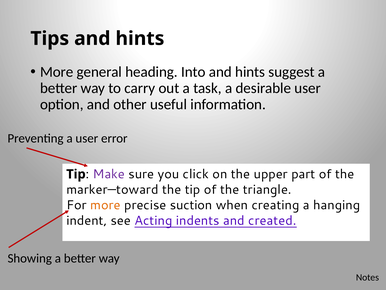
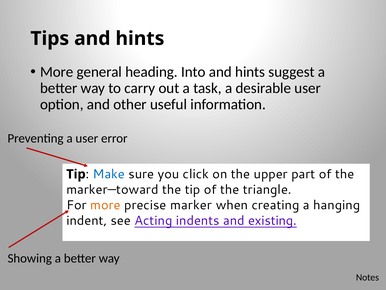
Make colour: purple -> blue (109, 174)
suction: suction -> marker (191, 205)
created: created -> existing (272, 220)
